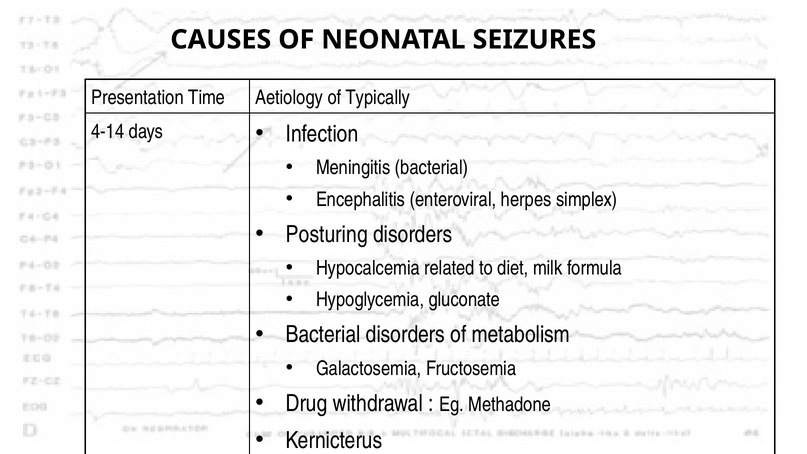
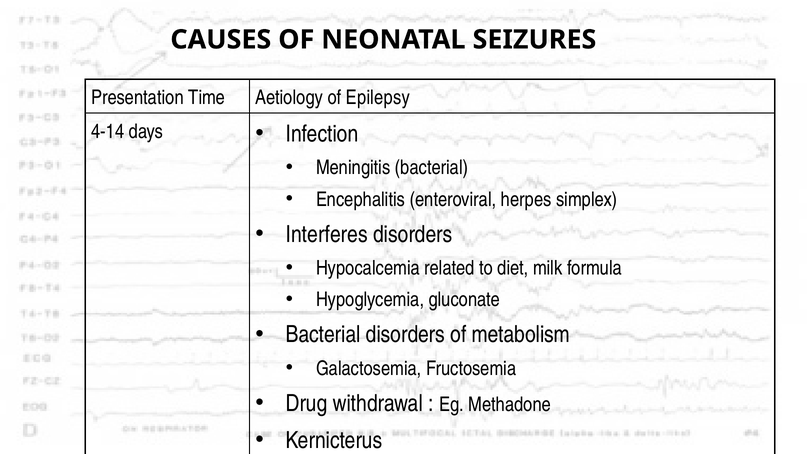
Typically: Typically -> Epilepsy (378, 98)
Posturing: Posturing -> Interferes (327, 234)
